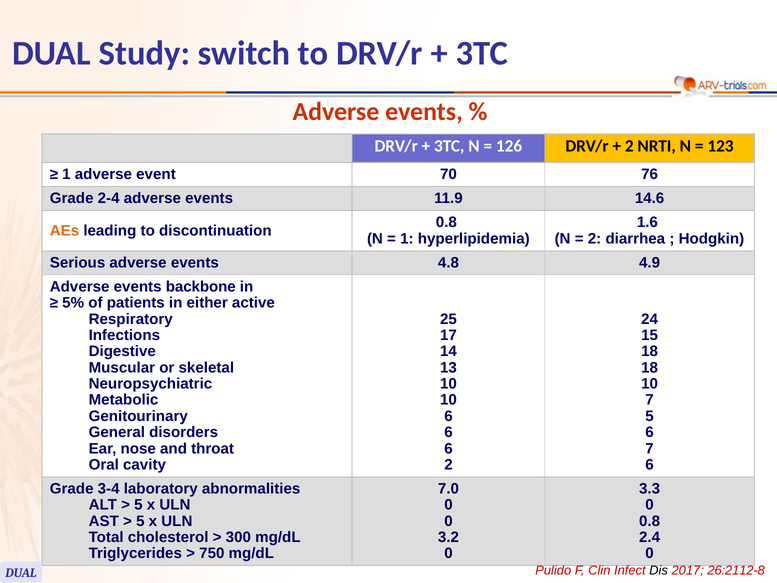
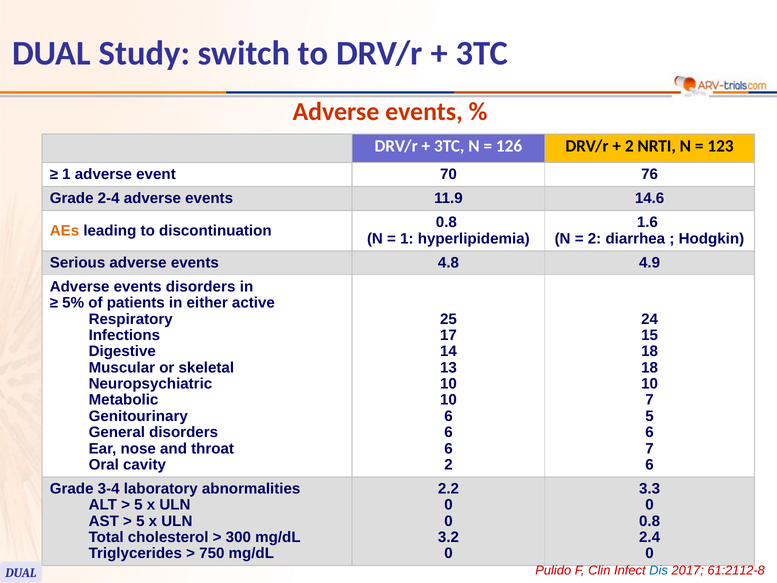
events backbone: backbone -> disorders (201, 287)
7.0: 7.0 -> 2.2 (448, 488)
Dis colour: black -> blue (659, 570)
26:2112-8: 26:2112-8 -> 61:2112-8 (736, 570)
